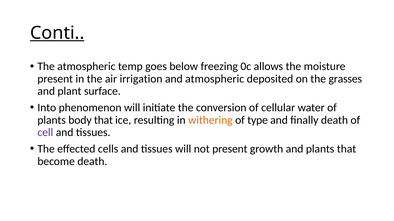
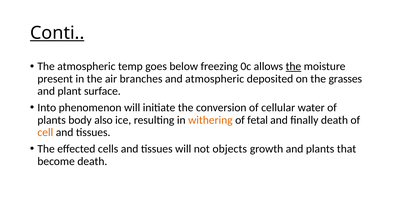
the underline: none -> present (293, 67)
irrigation: irrigation -> branches (141, 79)
body that: that -> also (103, 120)
type: type -> fetal (258, 120)
cell colour: purple -> orange (45, 133)
not present: present -> objects (230, 149)
